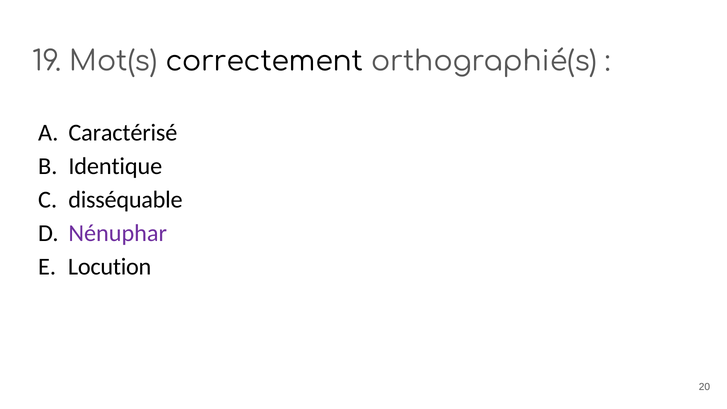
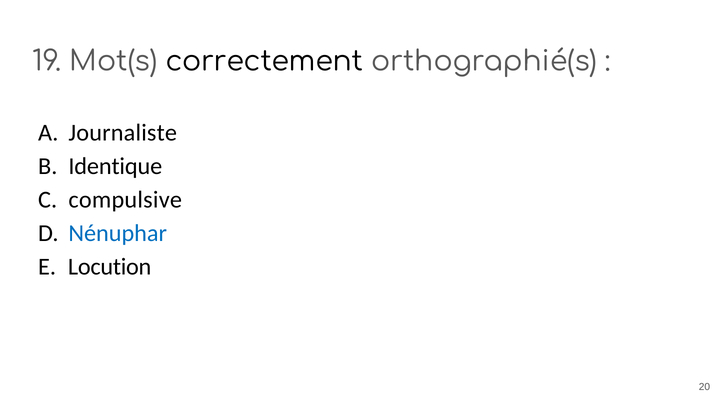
Caractérisé: Caractérisé -> Journaliste (123, 133)
disséquable: disséquable -> compulsive (125, 200)
Nénuphar colour: purple -> blue (118, 233)
